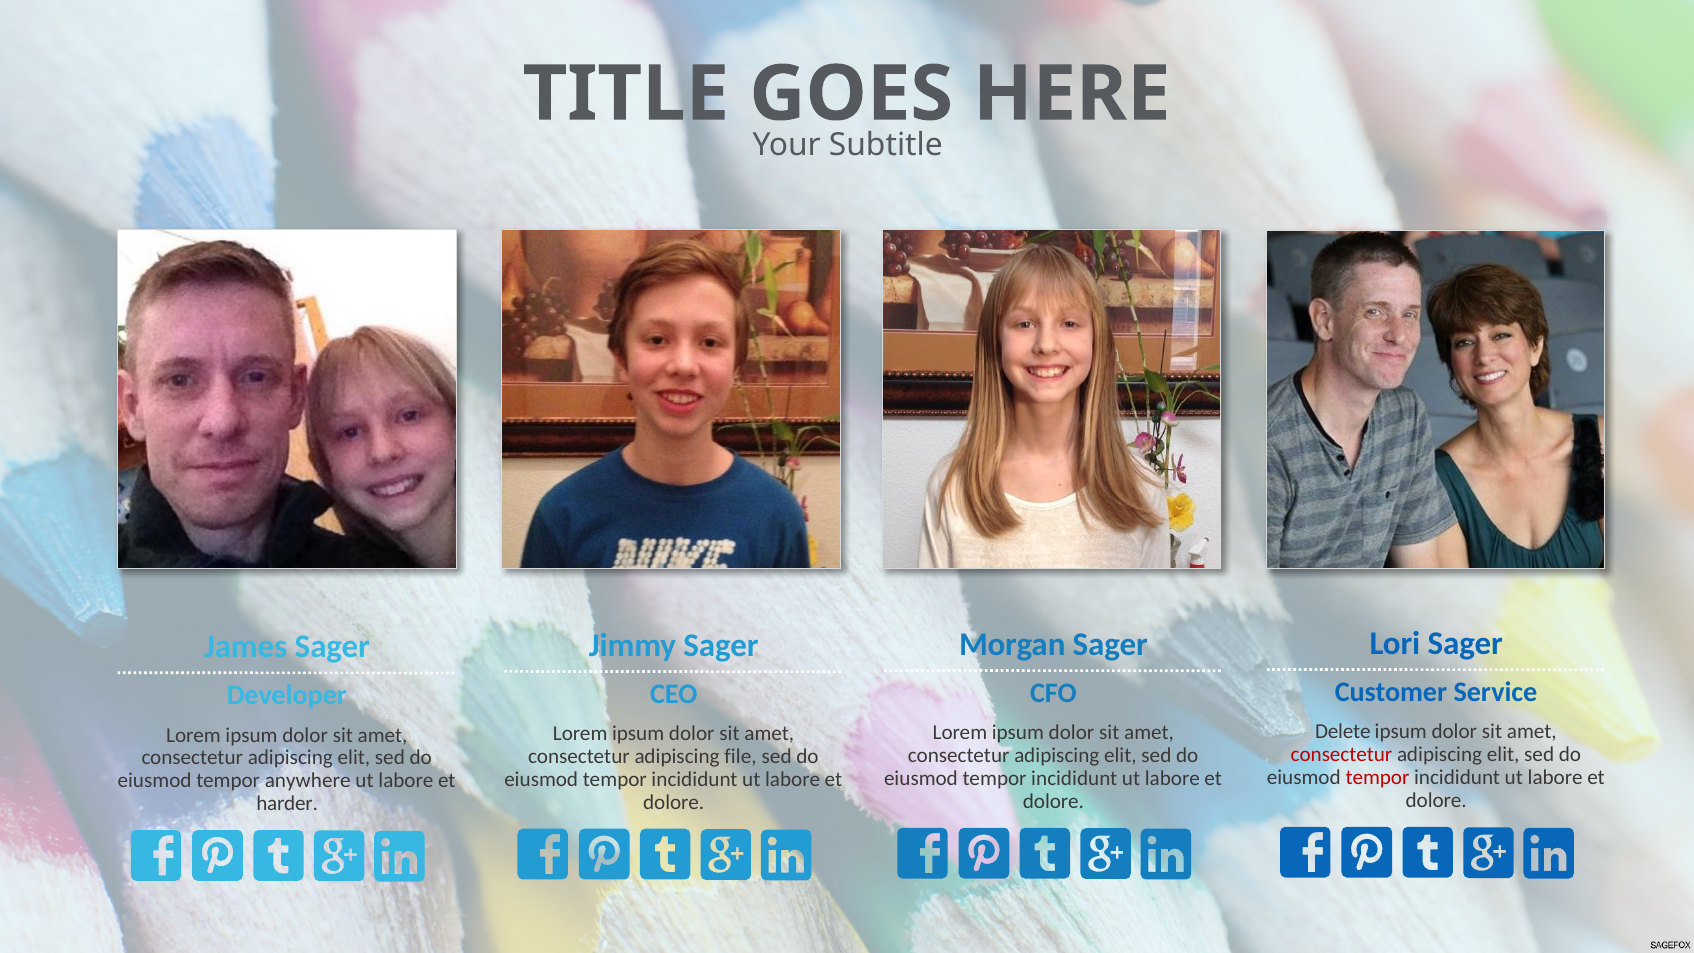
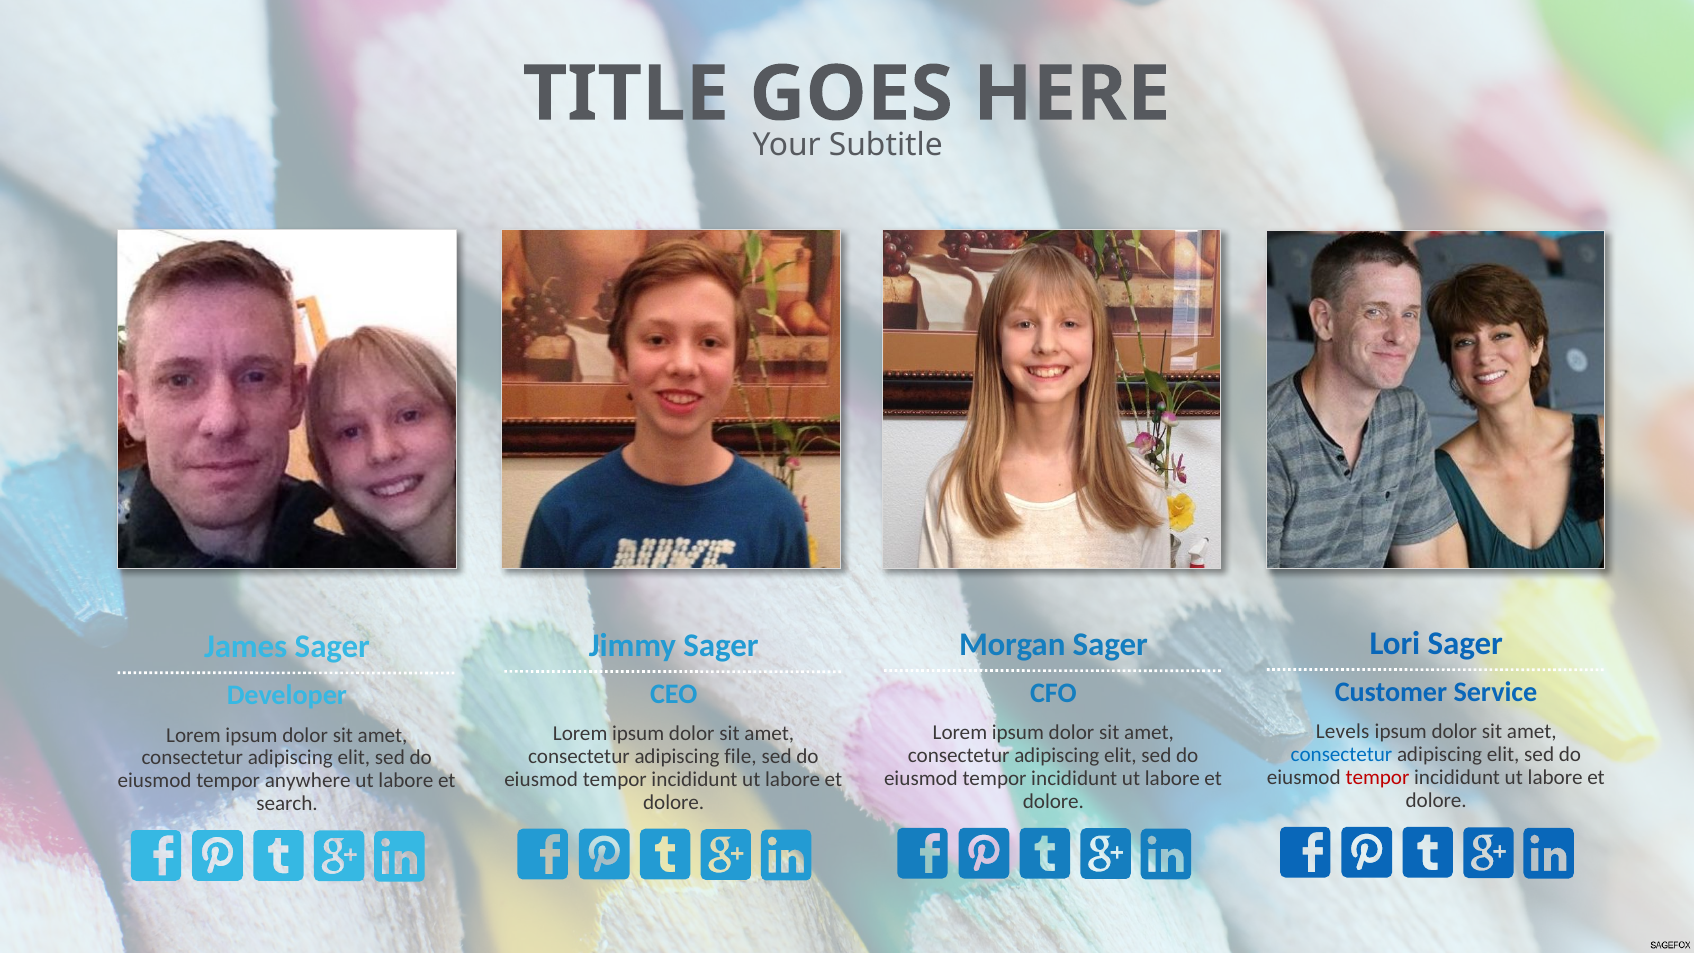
Delete: Delete -> Levels (1343, 732)
consectetur colour: red -> blue (1341, 755)
harder: harder -> search (287, 804)
